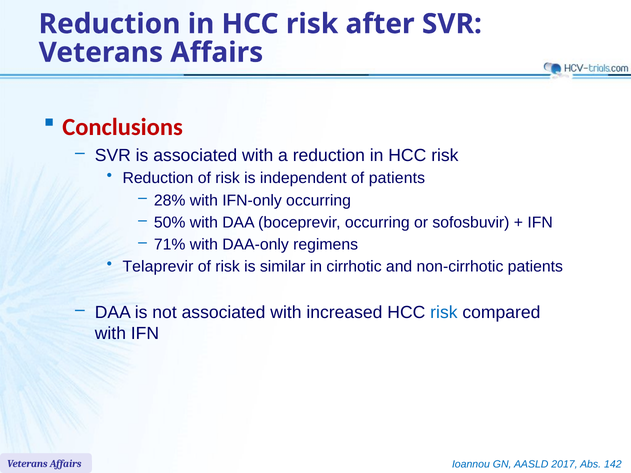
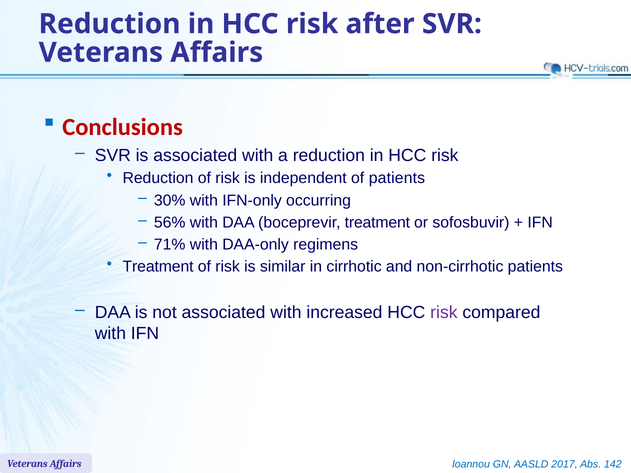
28%: 28% -> 30% (170, 200)
50%: 50% -> 56% (170, 223)
boceprevir occurring: occurring -> treatment (377, 223)
Telaprevir: Telaprevir -> Treatment (158, 267)
risk colour: blue -> purple (444, 312)
